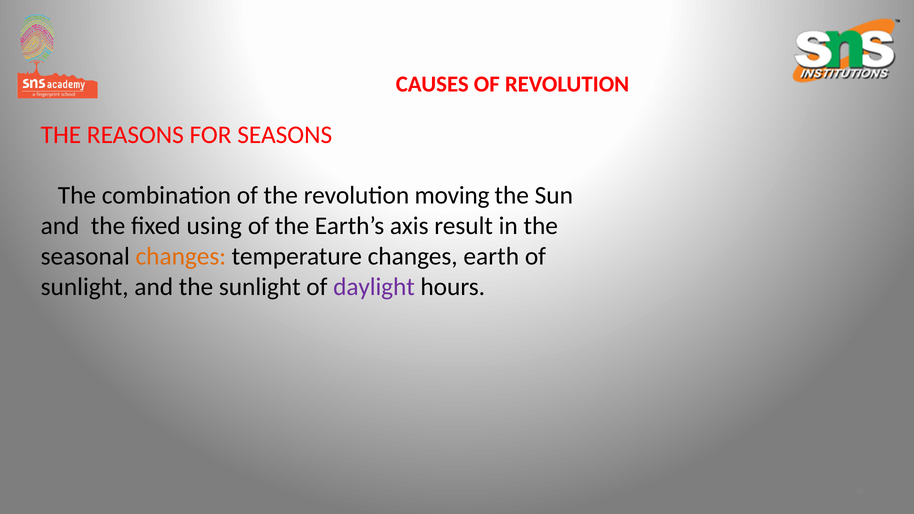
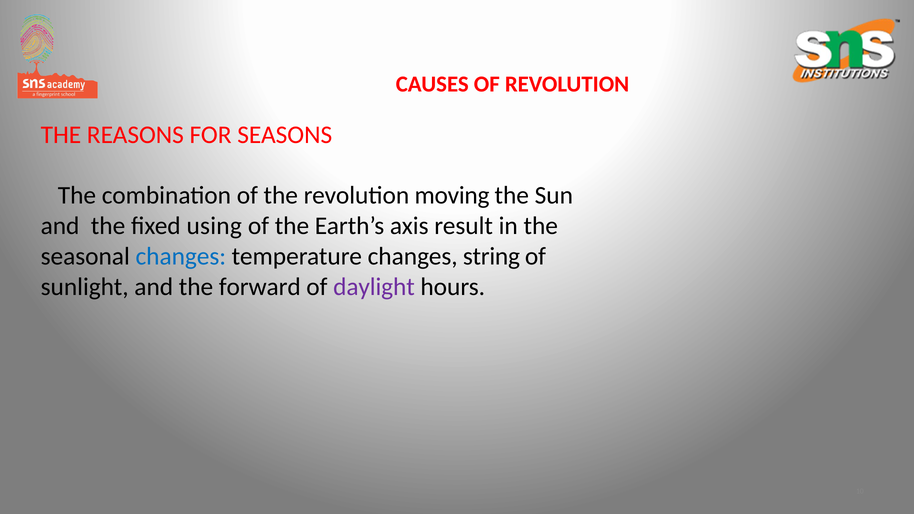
changes colour: orange -> blue (181, 257)
earth: earth -> string (491, 257)
the sunlight: sunlight -> forward (260, 287)
